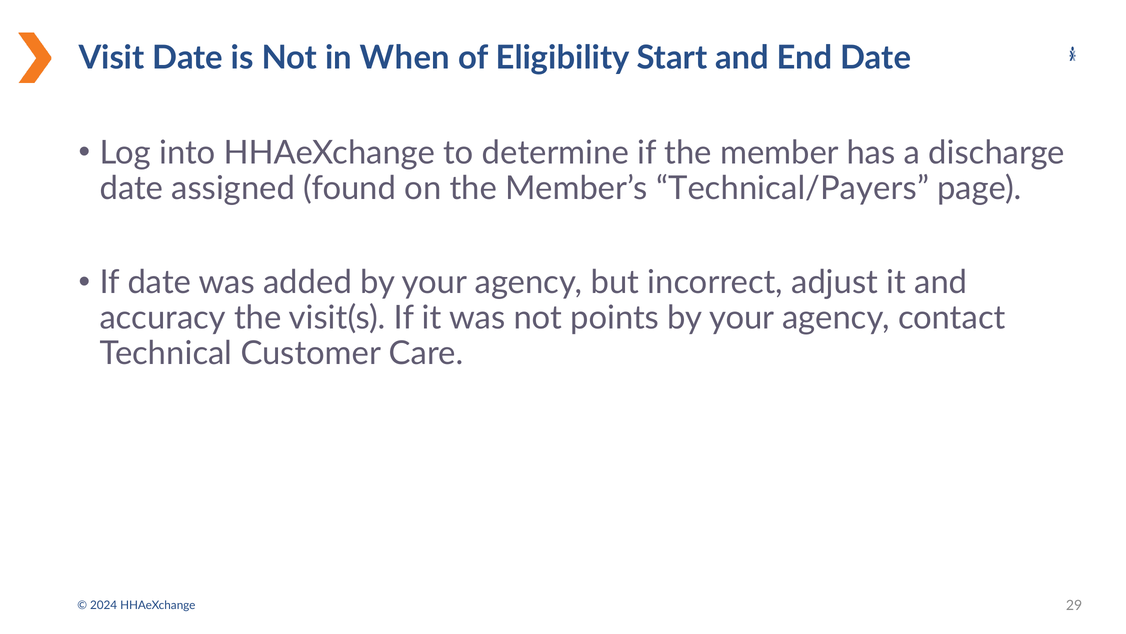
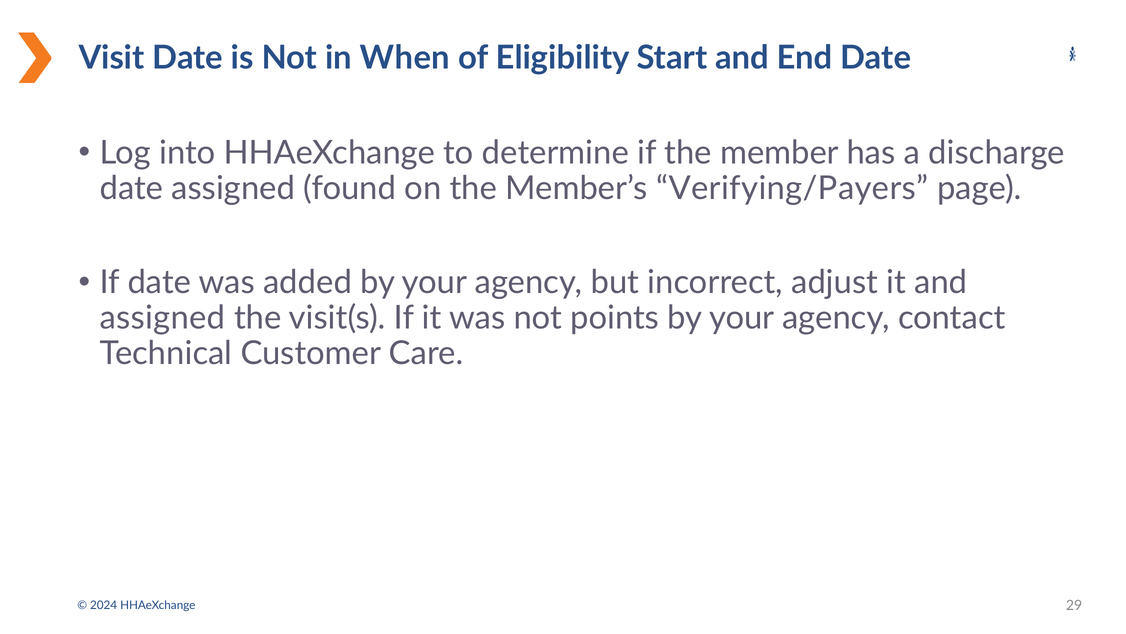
Technical/Payers: Technical/Payers -> Verifying/Payers (792, 188)
accuracy: accuracy -> assigned (163, 318)
